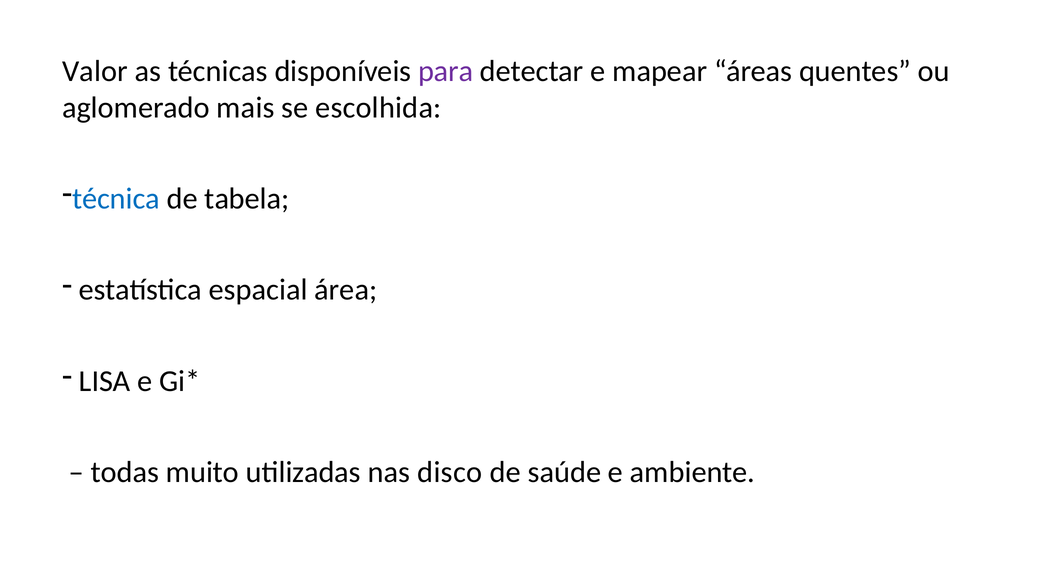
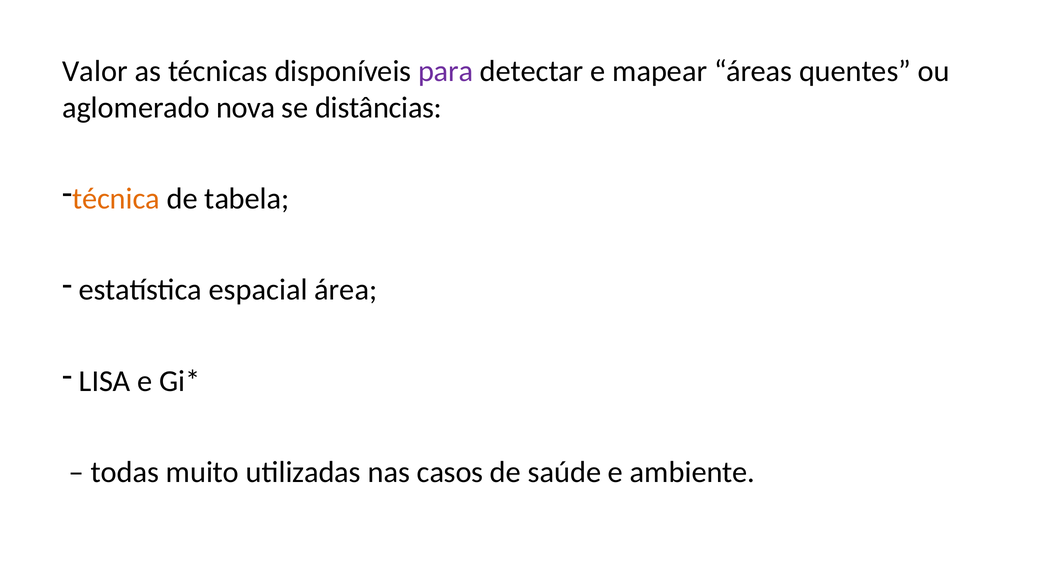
mais: mais -> nova (246, 108)
escolhida: escolhida -> distâncias (379, 108)
técnica colour: blue -> orange (116, 199)
disco: disco -> casos (450, 472)
